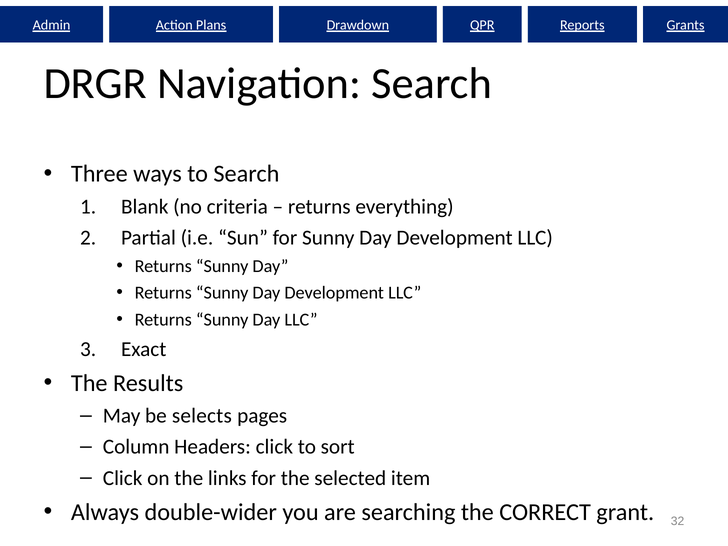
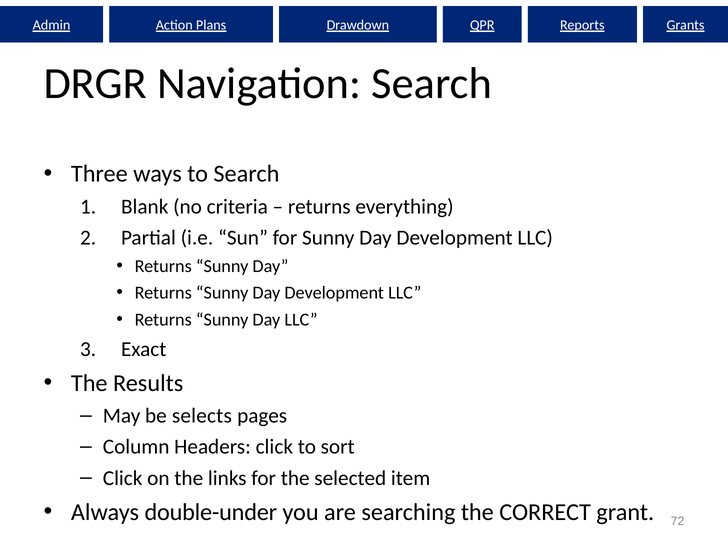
double-wider: double-wider -> double-under (211, 512)
32: 32 -> 72 (678, 521)
